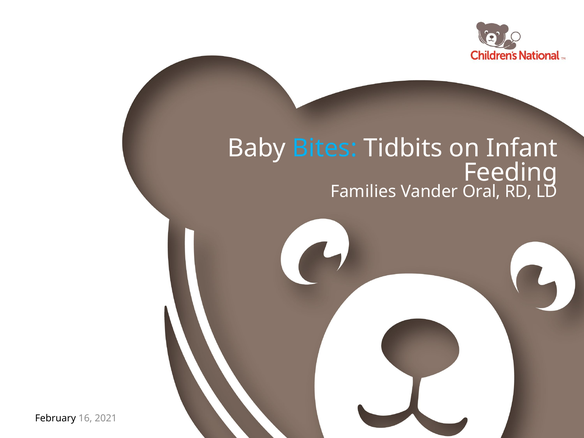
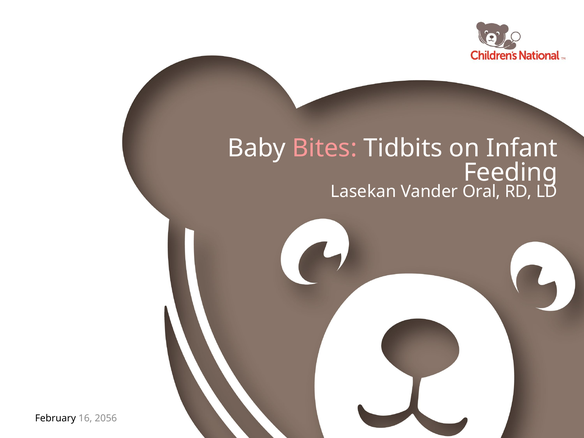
Bites colour: light blue -> pink (325, 148)
Families: Families -> Lasekan (363, 192)
2021: 2021 -> 2056 (106, 418)
